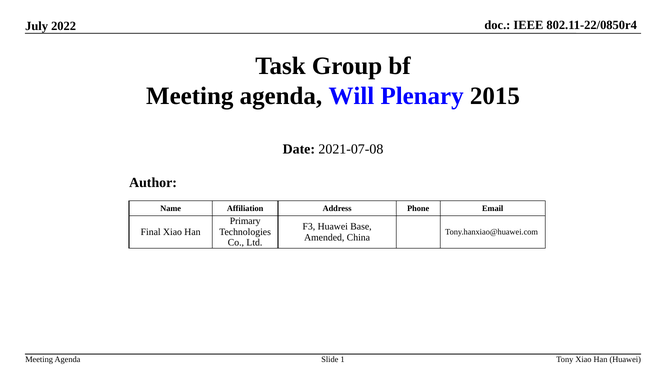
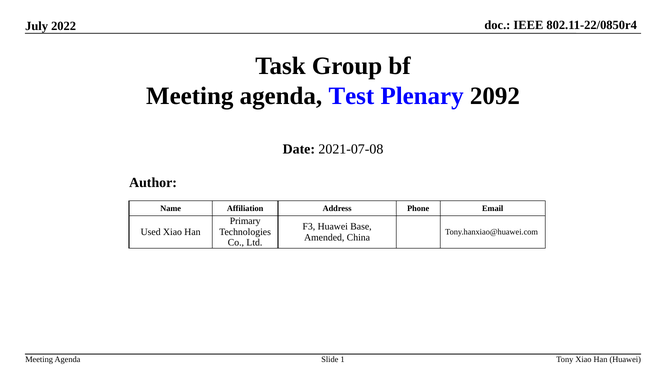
Will: Will -> Test (351, 96)
2015: 2015 -> 2092 (495, 96)
Final: Final -> Used (151, 232)
